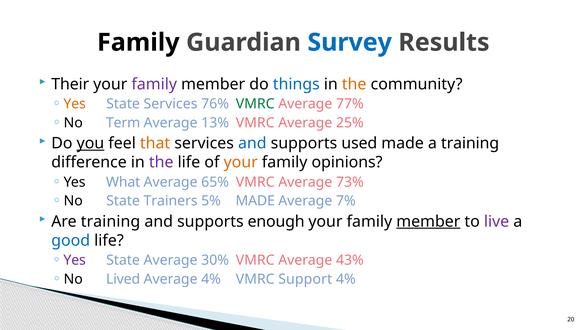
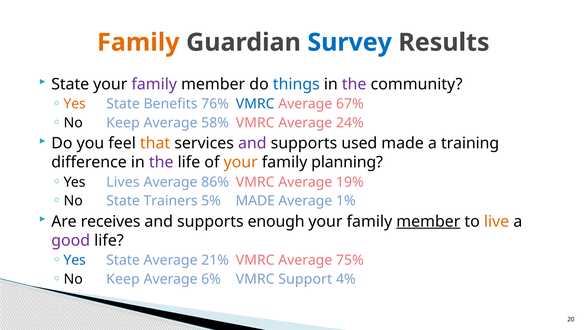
Family colour: black -> orange (138, 42)
Their: Their -> State (70, 84)
the colour: orange -> purple (354, 84)
State Services: Services -> Benefits (171, 104)
VMRC colour: green -> blue (255, 104)
77%: 77% -> 67% (350, 104)
Term: Term -> Keep (123, 123)
13%: 13% -> 58% (215, 123)
25%: 25% -> 24% (350, 123)
you underline: present -> none (90, 143)
and colour: blue -> purple (252, 143)
opinions: opinions -> planning (347, 162)
What: What -> Lives (123, 182)
65%: 65% -> 86% (215, 182)
73%: 73% -> 19% (350, 182)
7%: 7% -> 1% (346, 201)
Are training: training -> receives (111, 222)
live colour: purple -> orange (497, 222)
good colour: blue -> purple (71, 241)
Yes colour: purple -> blue (75, 260)
30%: 30% -> 21% (215, 260)
43%: 43% -> 75% (350, 260)
Lived: Lived -> Keep (123, 279)
Average 4%: 4% -> 6% (211, 279)
